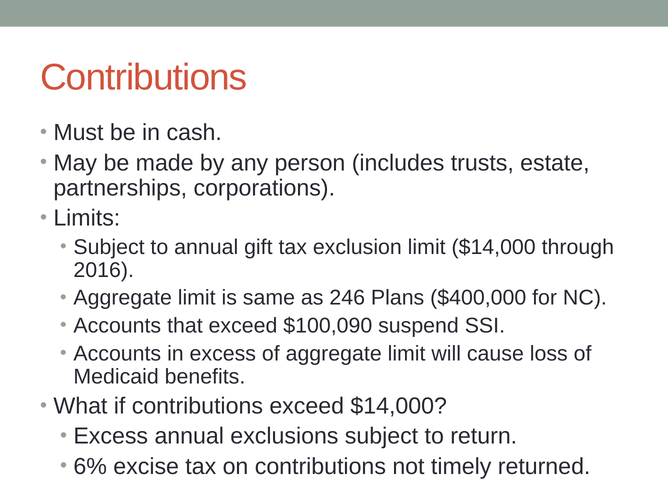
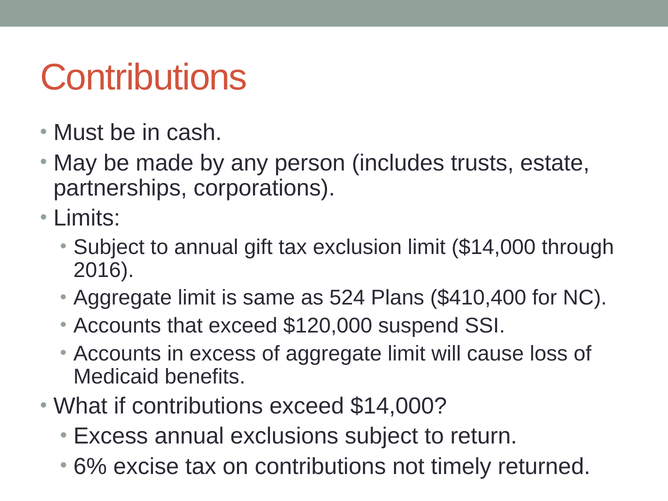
246: 246 -> 524 (347, 298)
$400,000: $400,000 -> $410,400 (478, 298)
$100,090: $100,090 -> $120,000 (328, 326)
